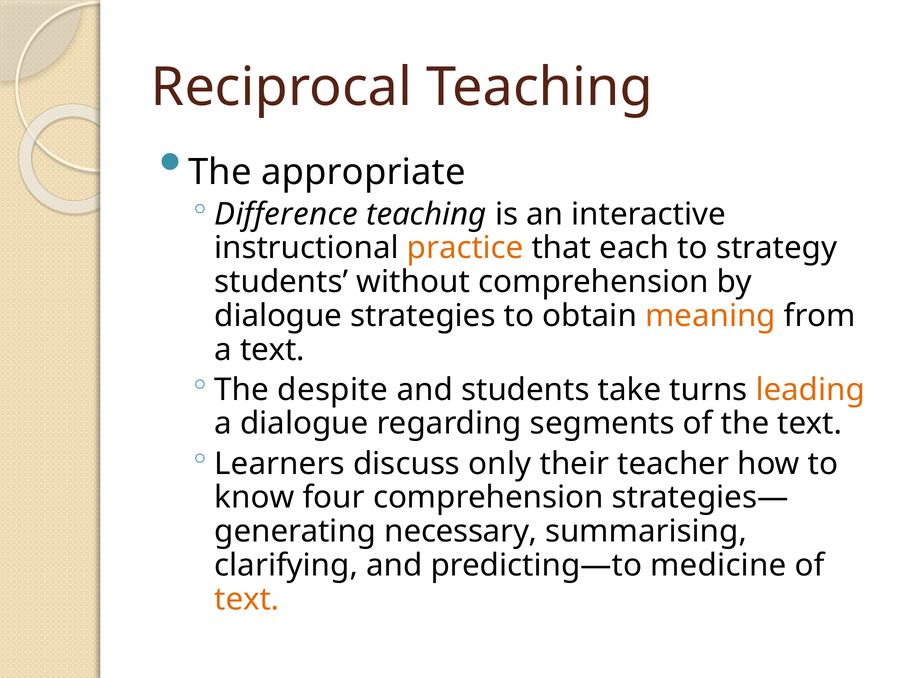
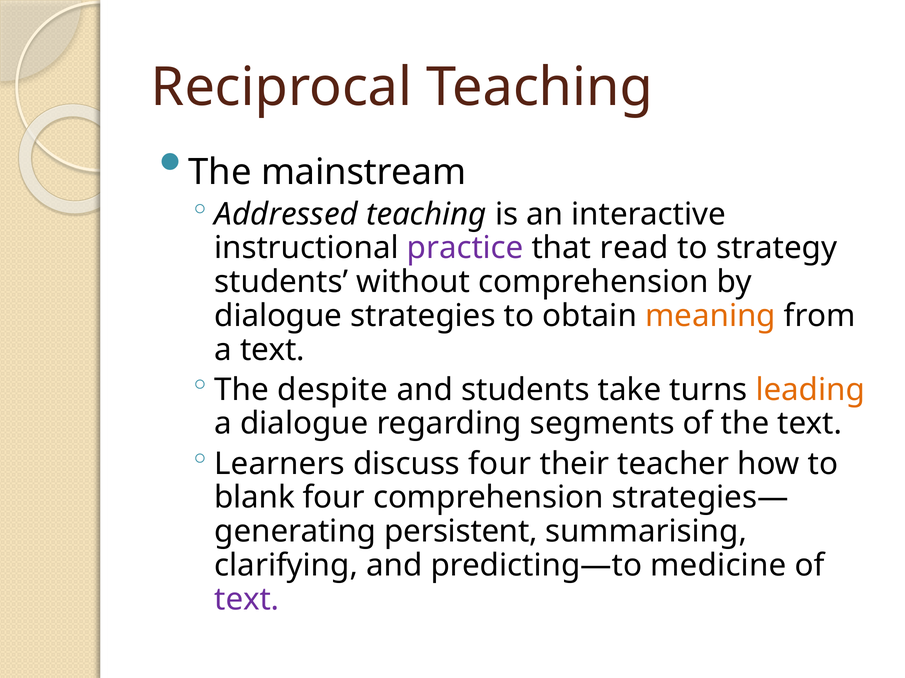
appropriate: appropriate -> mainstream (364, 172)
Difference: Difference -> Addressed (286, 214)
practice colour: orange -> purple (465, 248)
each: each -> read (634, 248)
discuss only: only -> four (500, 464)
know: know -> blank (255, 498)
necessary: necessary -> persistent (461, 532)
text colour: orange -> purple (247, 600)
